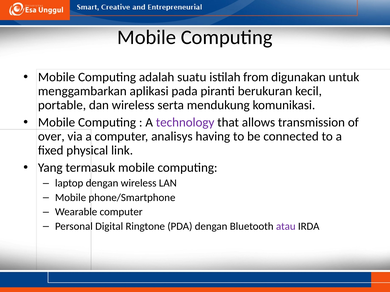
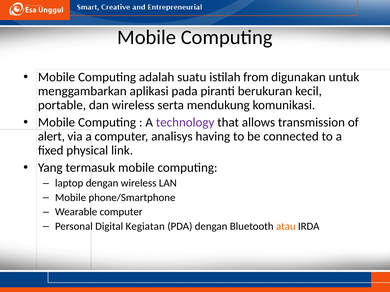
over: over -> alert (51, 137)
Ringtone: Ringtone -> Kegiatan (145, 227)
atau colour: purple -> orange (286, 227)
